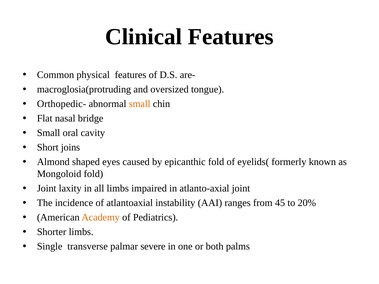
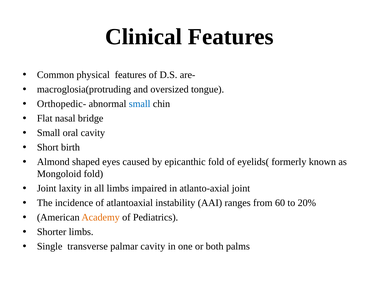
small colour: orange -> blue (140, 104)
joins: joins -> birth (70, 148)
45: 45 -> 60 (280, 203)
palmar severe: severe -> cavity (153, 247)
